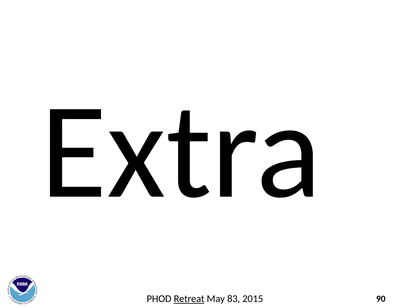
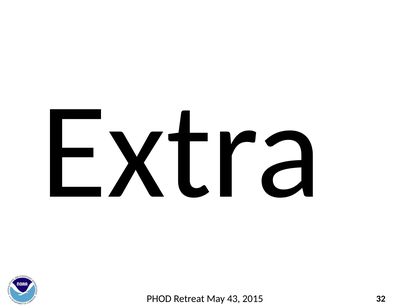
Retreat underline: present -> none (189, 298)
83: 83 -> 43 (234, 298)
90: 90 -> 32 (381, 298)
